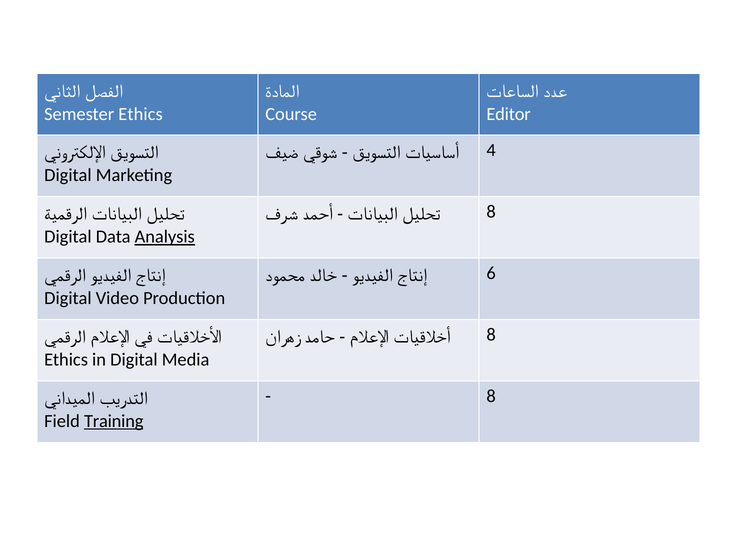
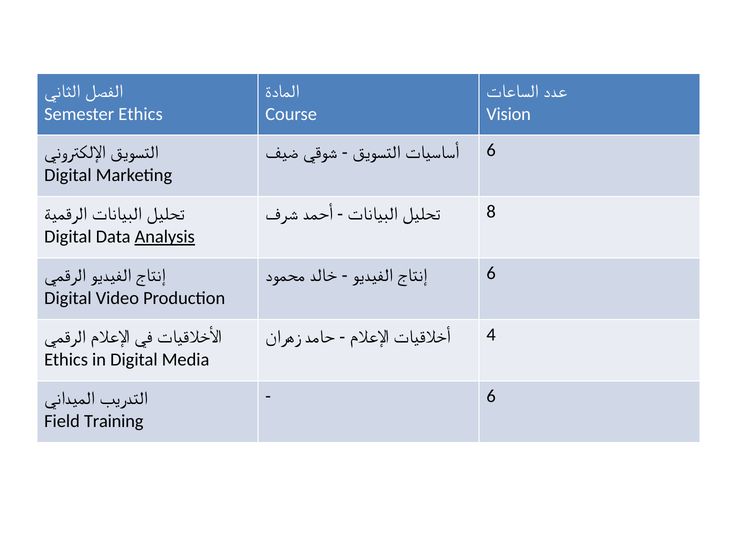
Editor: Editor -> Vision (509, 114)
4: 4 -> 6 (491, 150)
8: 8 -> 4 (491, 334)
8: 8 -> 6 (491, 396)
Training underline: present -> none (114, 421)
